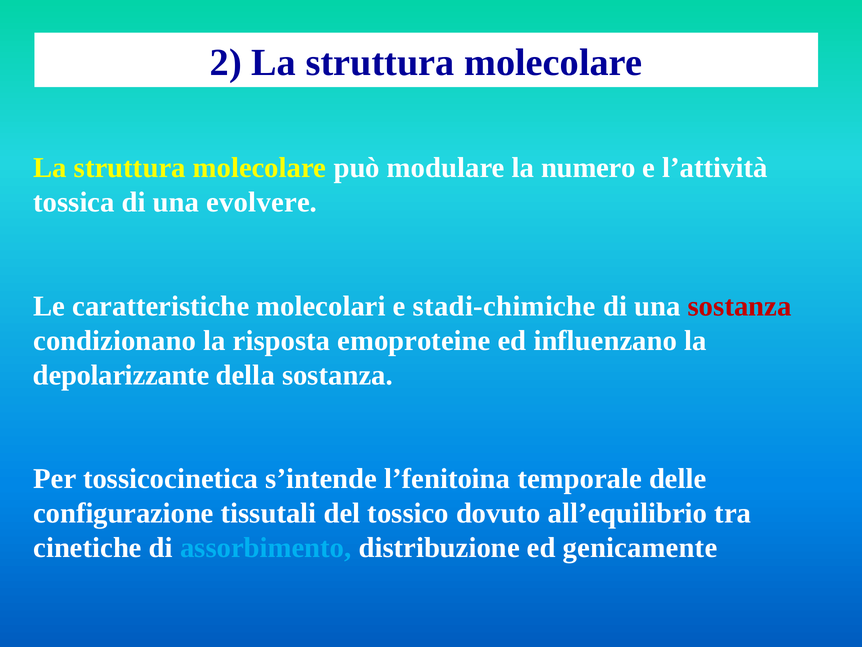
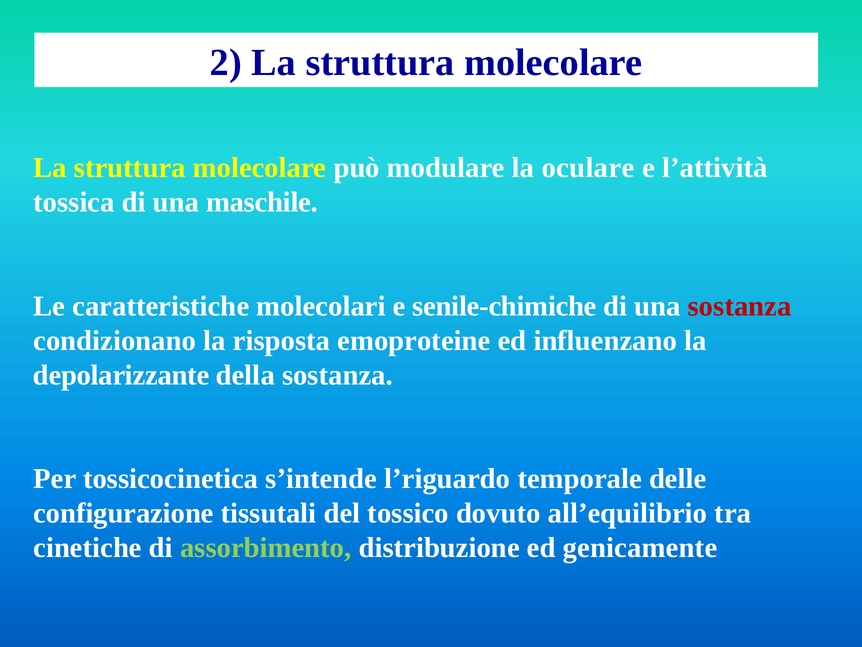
numero: numero -> oculare (588, 168)
evolvere: evolvere -> maschile (262, 202)
stadi-chimiche: stadi-chimiche -> senile-chimiche (504, 306)
l’fenitoina: l’fenitoina -> l’riguardo (447, 478)
assorbimento colour: light blue -> light green (266, 547)
